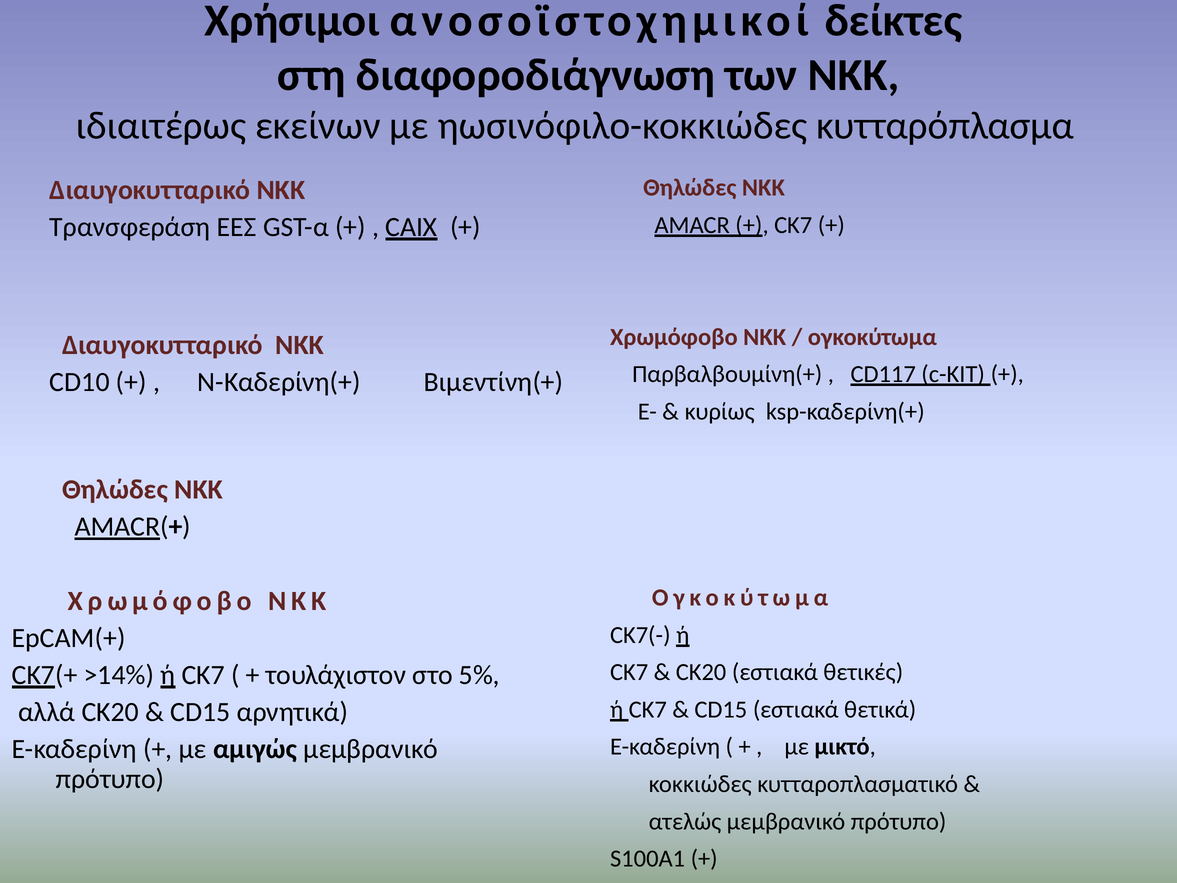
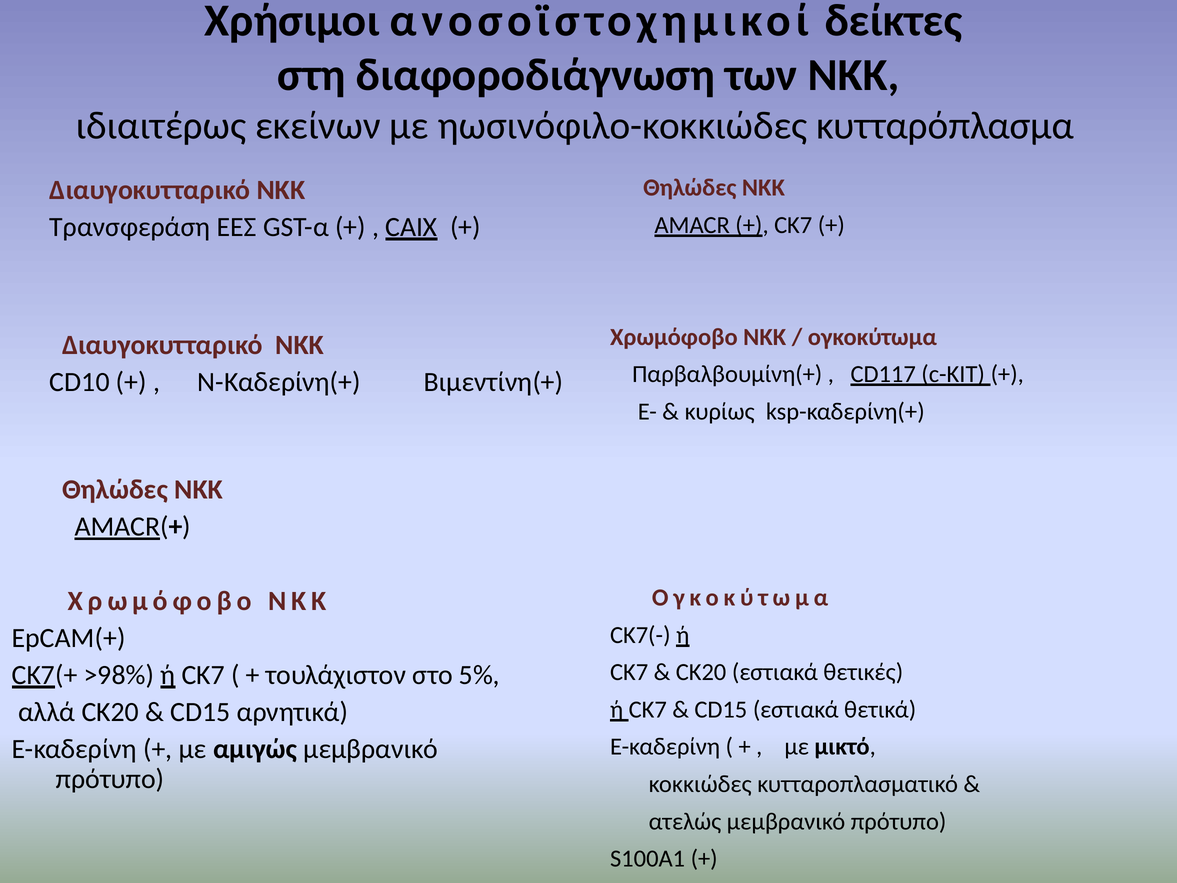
>14%: >14% -> >98% (119, 675)
